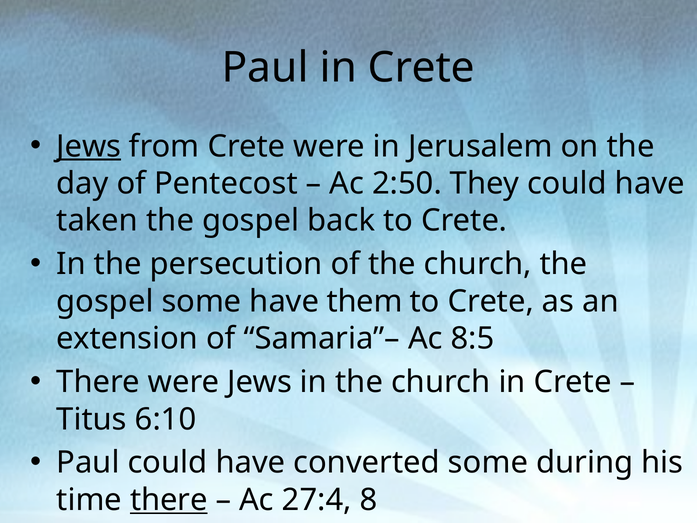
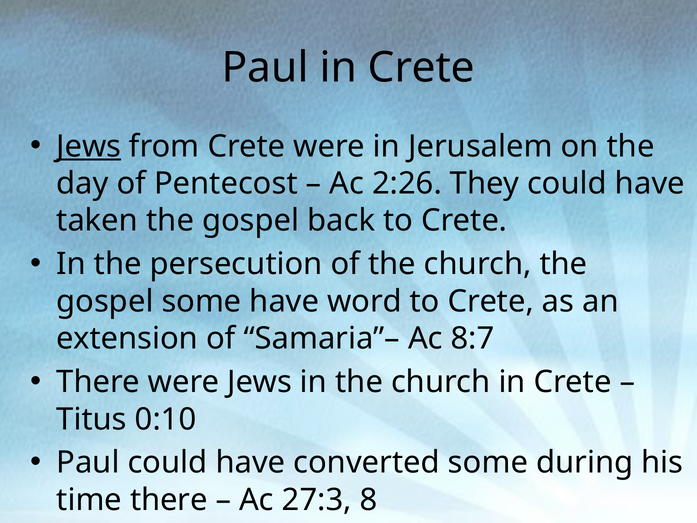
2:50: 2:50 -> 2:26 (407, 183)
them: them -> word (365, 301)
8:5: 8:5 -> 8:7 (473, 338)
6:10: 6:10 -> 0:10 (166, 419)
there underline: present -> none (169, 500)
27:4: 27:4 -> 27:3 (317, 500)
